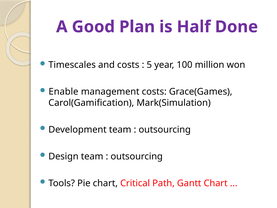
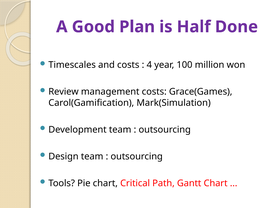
5: 5 -> 4 (149, 65)
Enable: Enable -> Review (64, 92)
